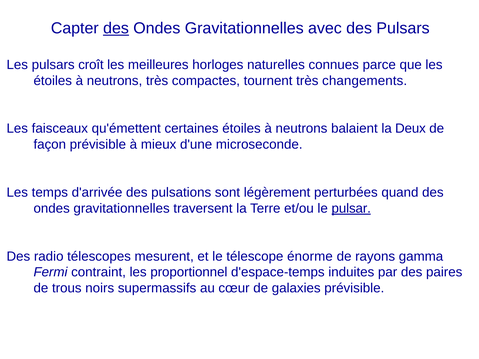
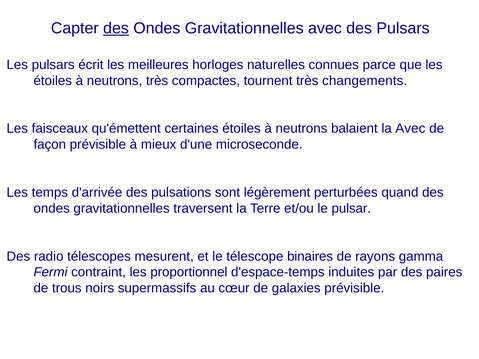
croît: croît -> écrit (91, 65)
la Deux: Deux -> Avec (410, 129)
pulsar underline: present -> none (351, 209)
énorme: énorme -> binaires (310, 256)
